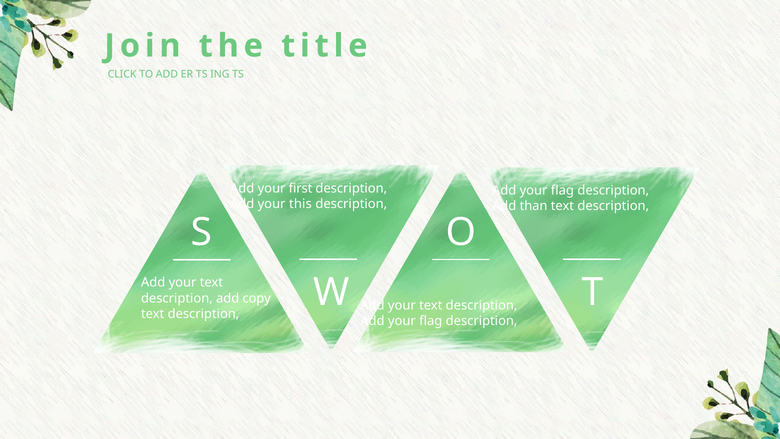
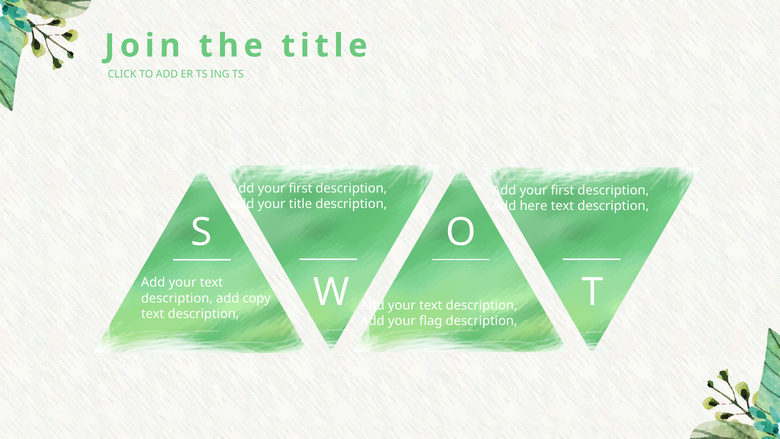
flag: flag -> first (562, 191)
your this: this -> title (300, 204)
than: than -> here (534, 206)
